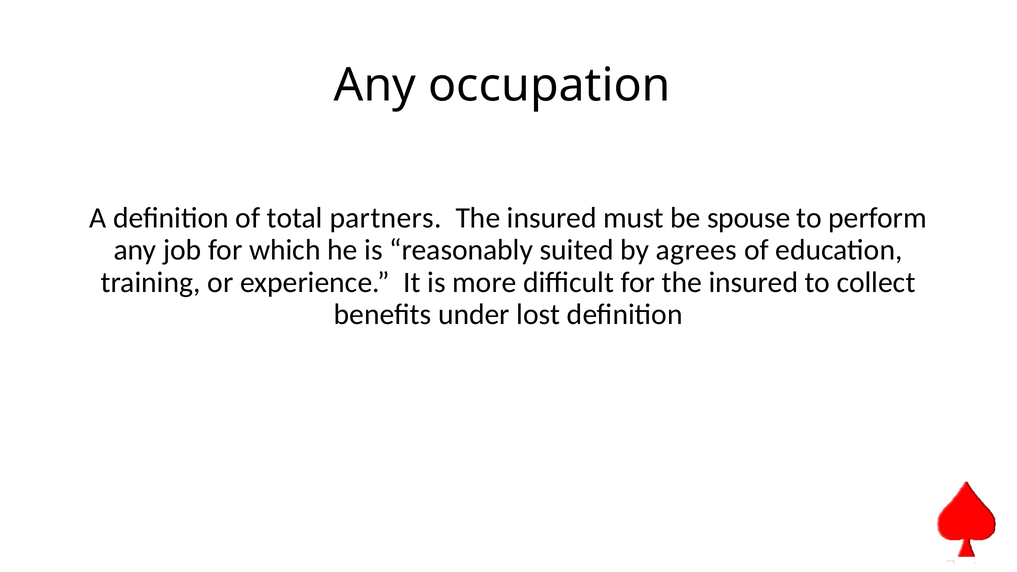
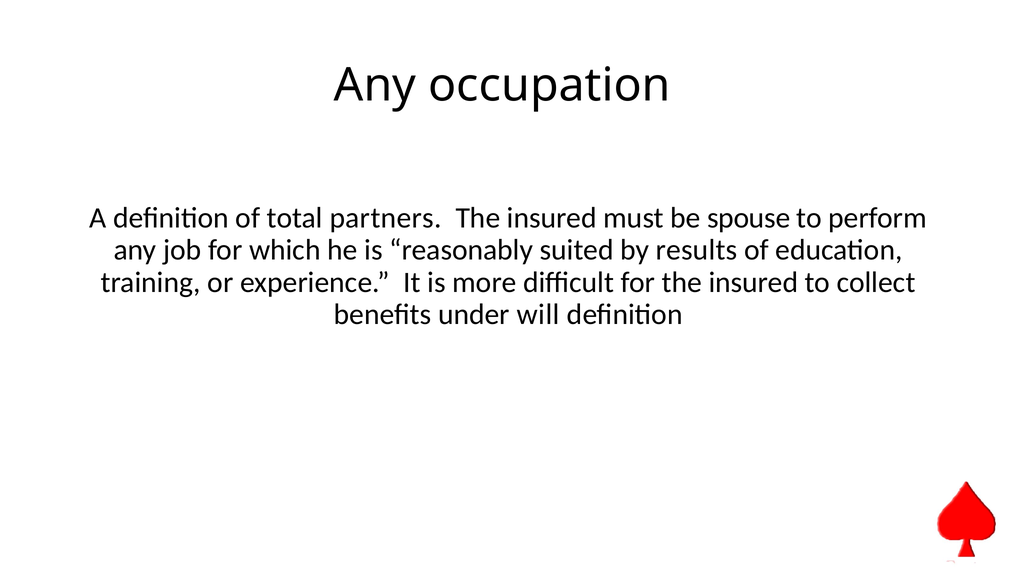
agrees: agrees -> results (697, 250)
lost: lost -> will (538, 314)
